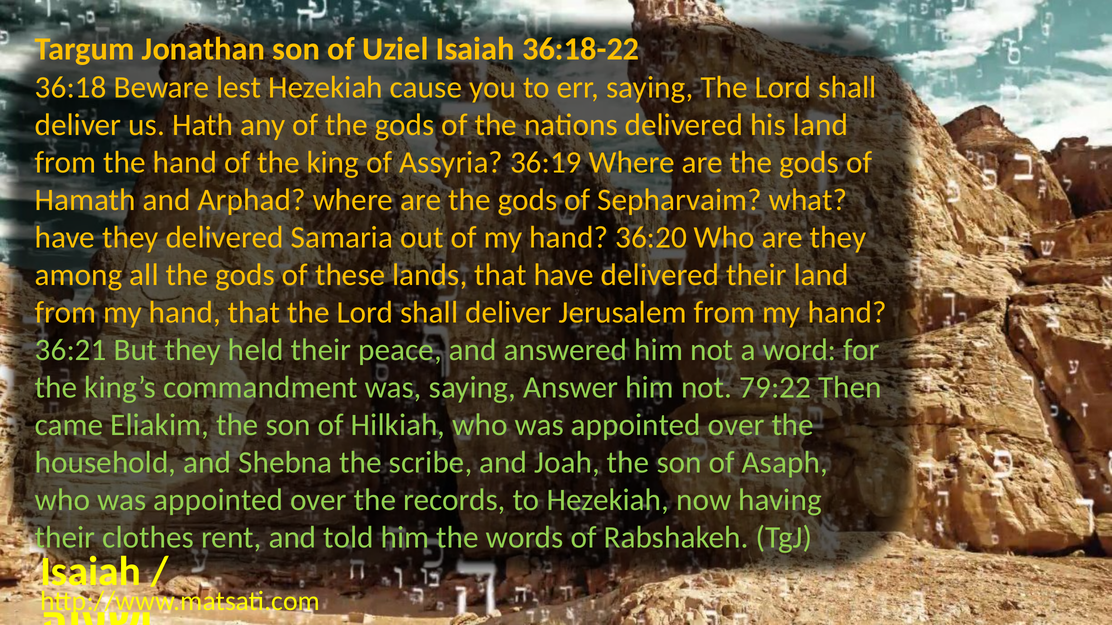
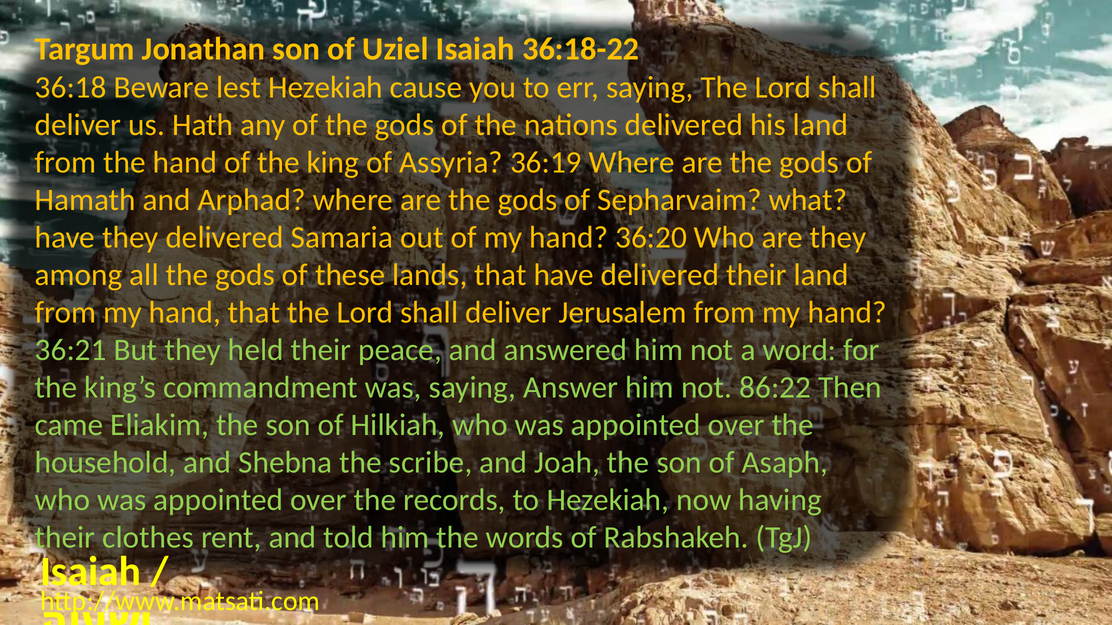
79:22: 79:22 -> 86:22 (775, 388)
